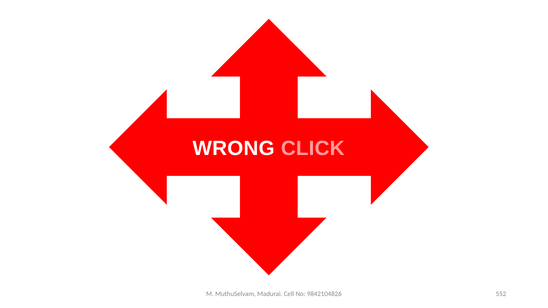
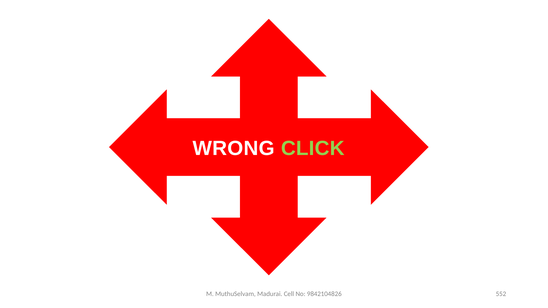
CLICK colour: pink -> light green (313, 149)
